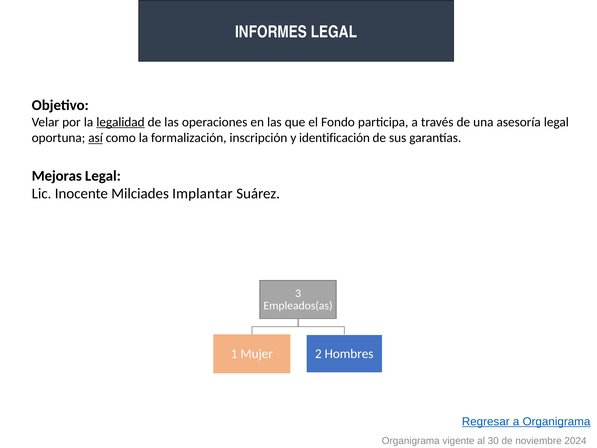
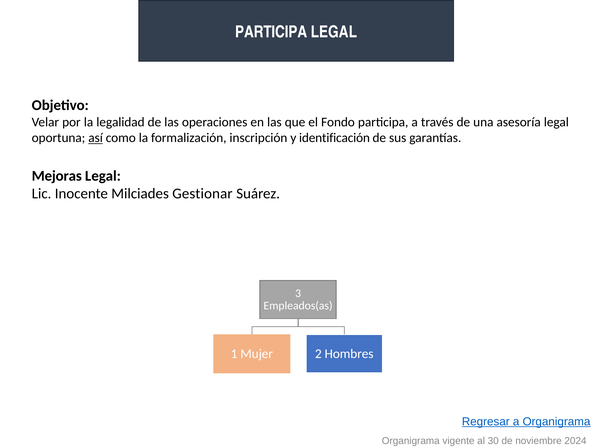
INFORMES: INFORMES -> PARTICIPA (271, 32)
legalidad underline: present -> none (120, 122)
Implantar: Implantar -> Gestionar (202, 194)
